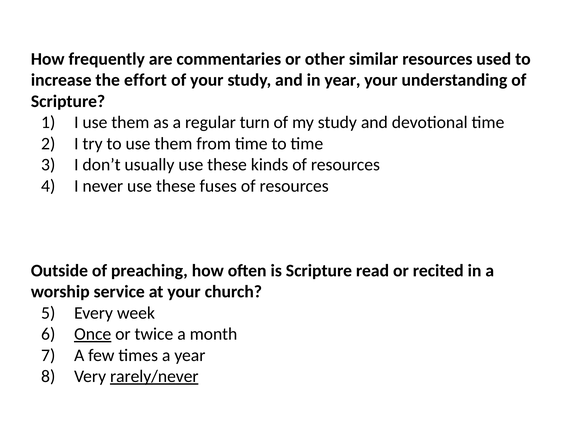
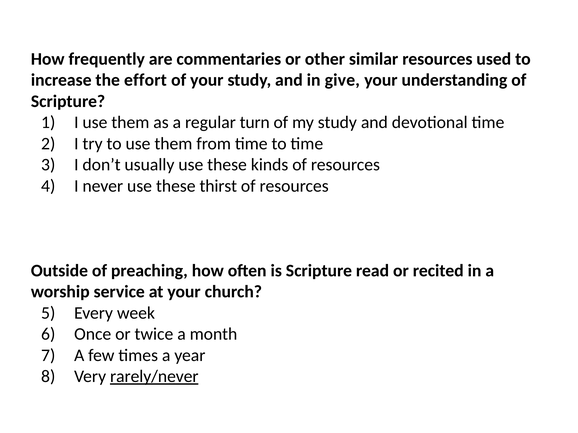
in year: year -> give (342, 80)
fuses: fuses -> thirst (218, 186)
Once underline: present -> none (93, 334)
